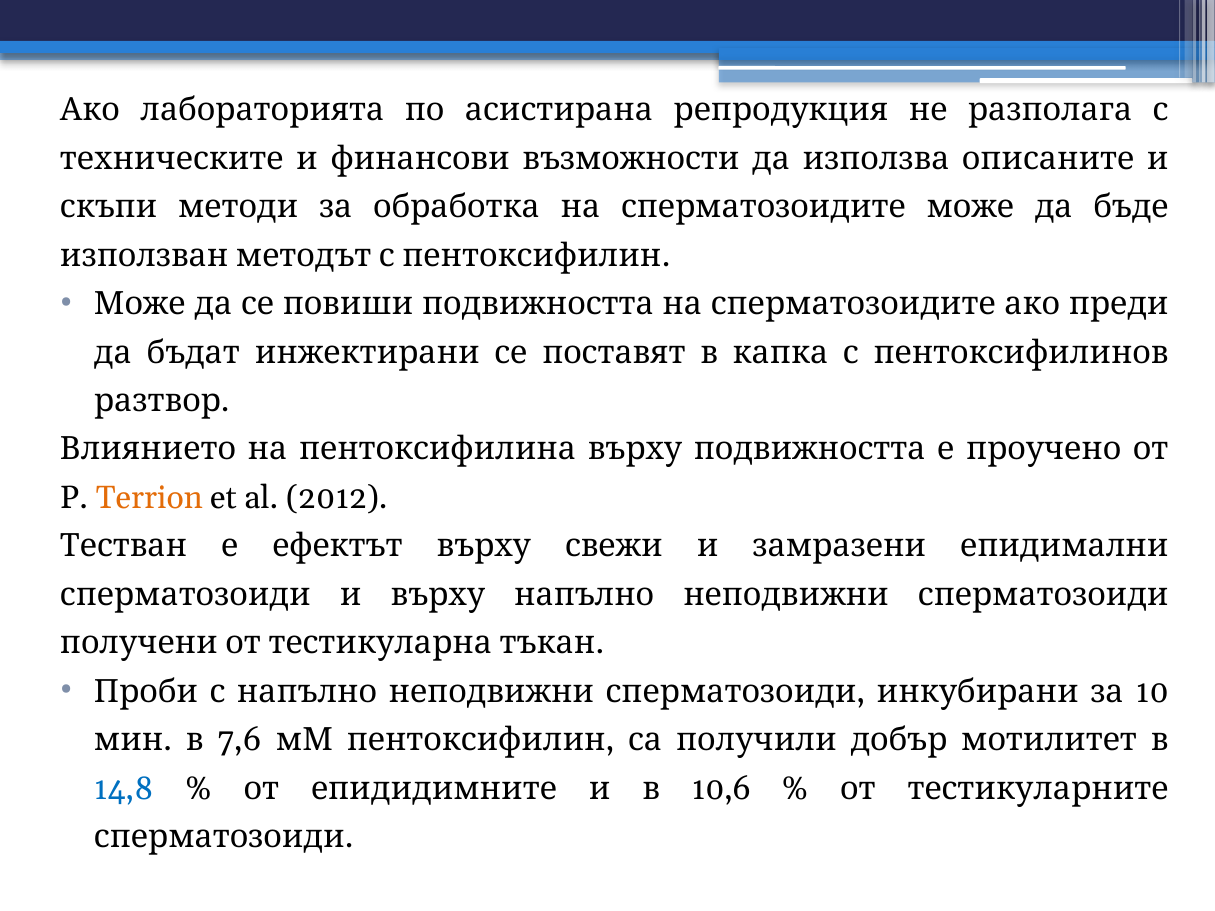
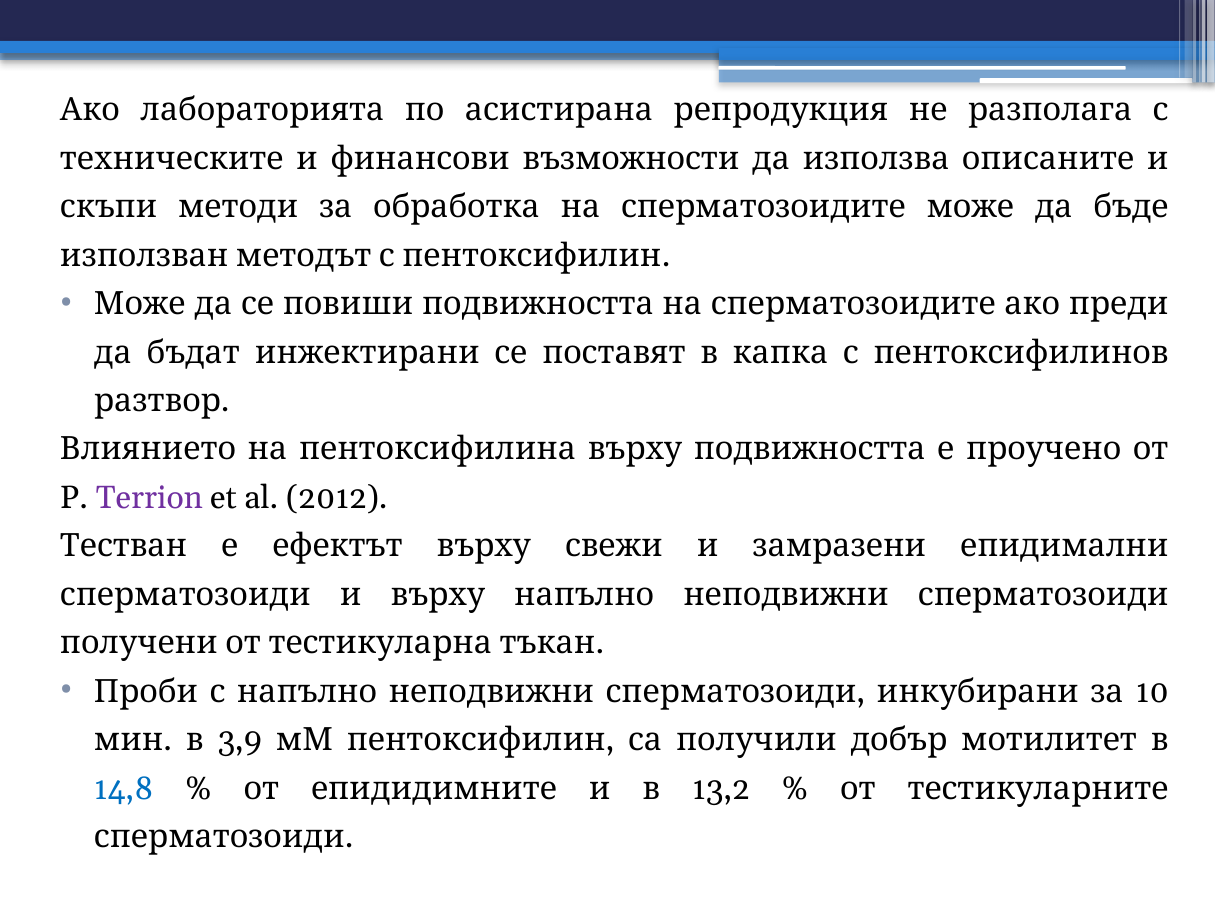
Terrion colour: orange -> purple (149, 498)
7,6: 7,6 -> 3,9 (240, 740)
10,6: 10,6 -> 13,2 (721, 789)
